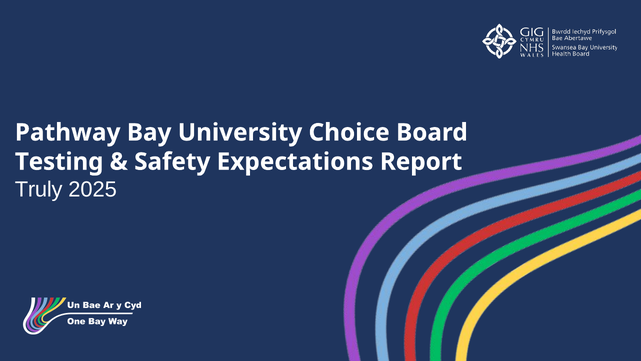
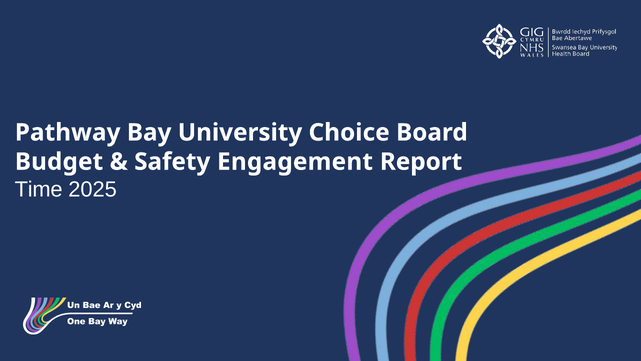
Testing: Testing -> Budget (59, 162)
Expectations: Expectations -> Engagement (295, 162)
Truly: Truly -> Time (39, 189)
